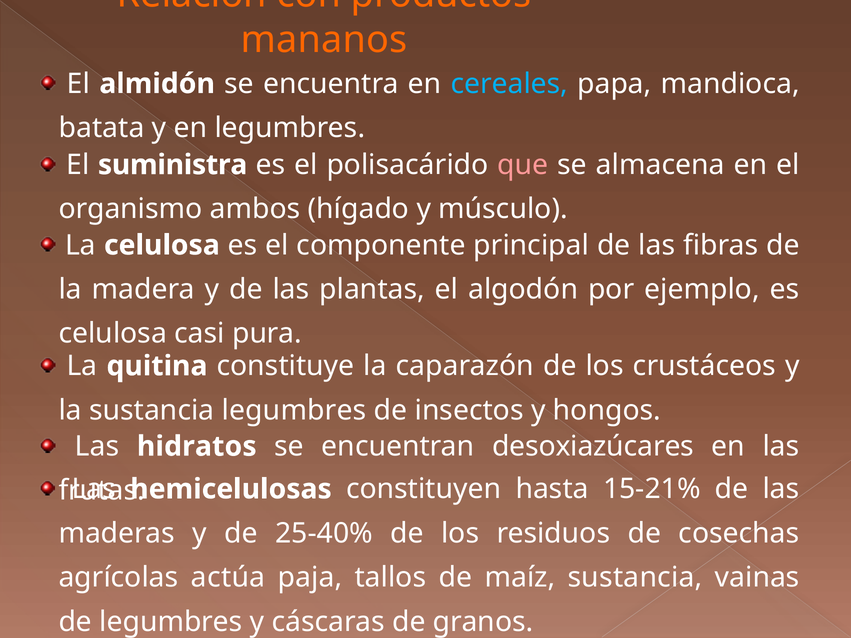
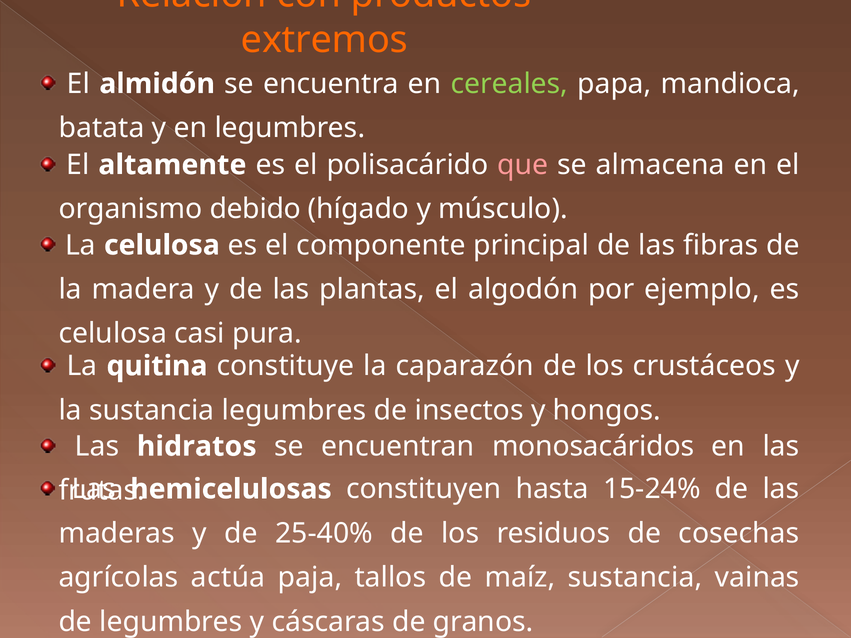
mananos: mananos -> extremos (324, 40)
cereales colour: light blue -> light green (509, 84)
suministra: suministra -> altamente (172, 165)
ambos: ambos -> debido (255, 209)
desoxiazúcares: desoxiazúcares -> monosacáridos (593, 447)
15-21%: 15-21% -> 15-24% (652, 489)
